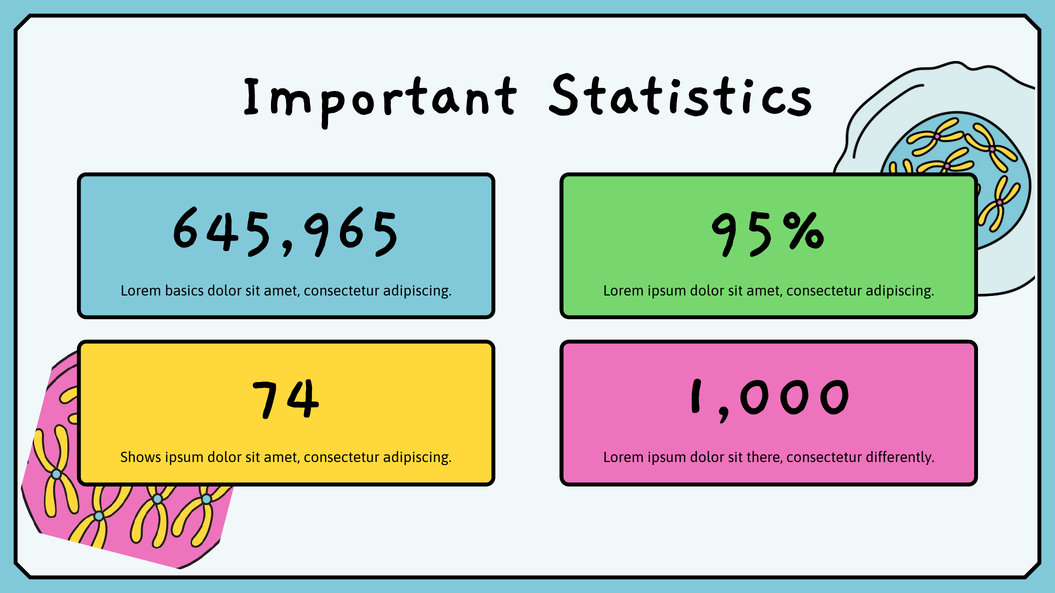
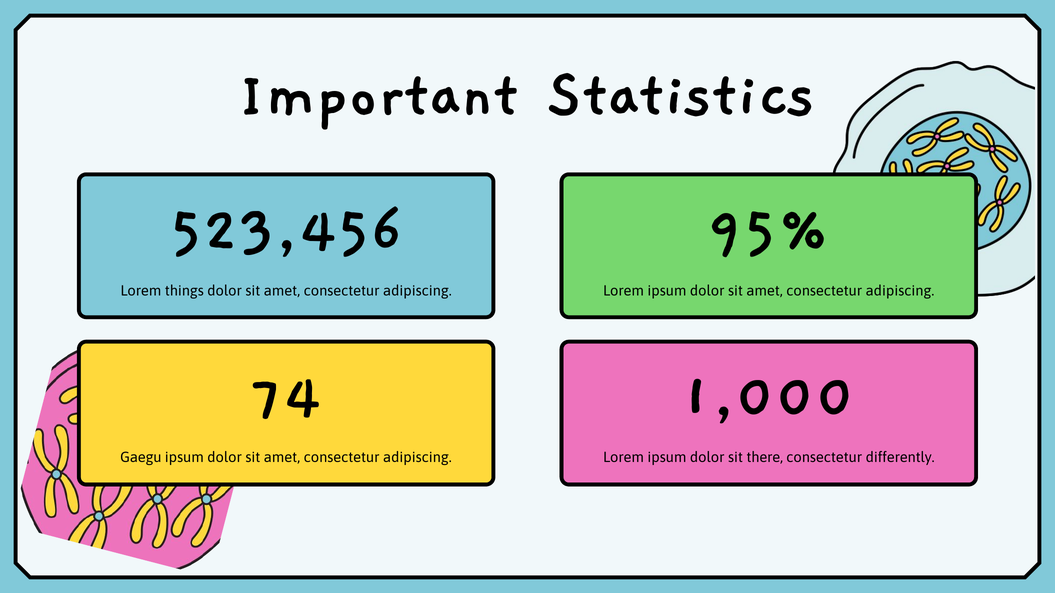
645,965: 645,965 -> 523,456 (286, 227)
basics: basics -> things (184, 291)
Shows: Shows -> Gaegu (141, 458)
